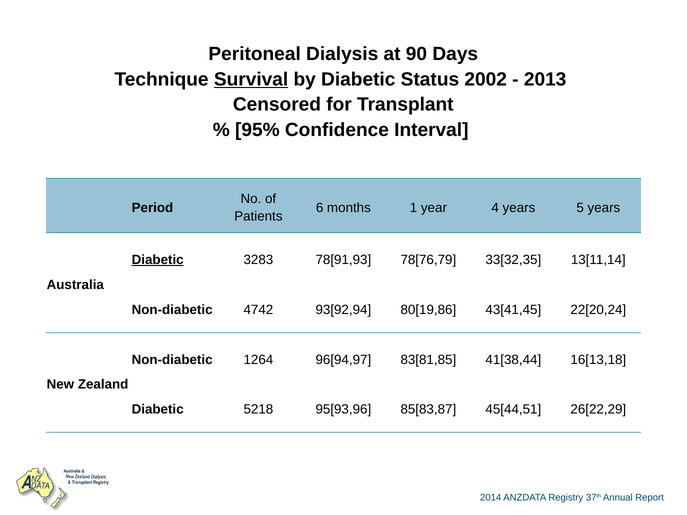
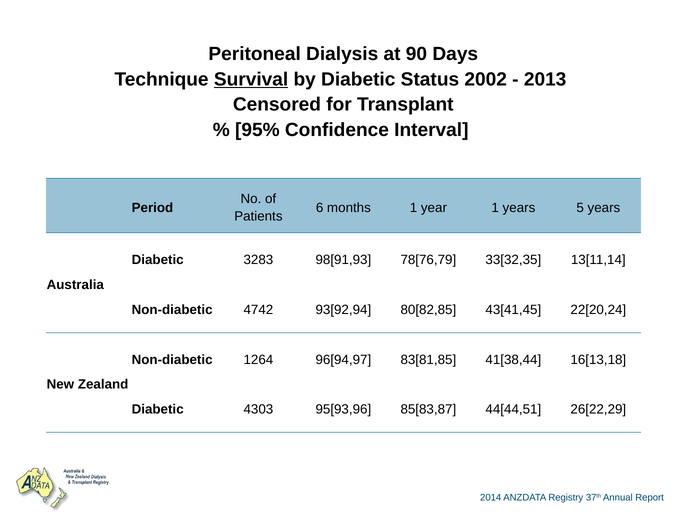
year 4: 4 -> 1 (495, 208)
Diabetic underline: present -> none (158, 260)
78[91,93: 78[91,93 -> 98[91,93 (343, 260)
80[19,86: 80[19,86 -> 80[82,85 (428, 310)
5218: 5218 -> 4303 (258, 410)
45[44,51: 45[44,51 -> 44[44,51 (513, 410)
